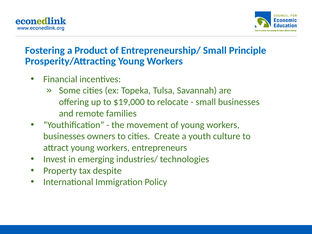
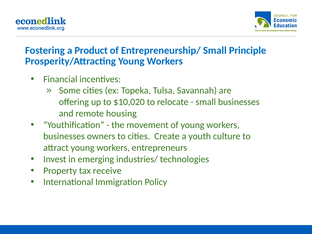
$19,000: $19,000 -> $10,020 (129, 102)
families: families -> housing (121, 113)
despite: despite -> receive (107, 171)
